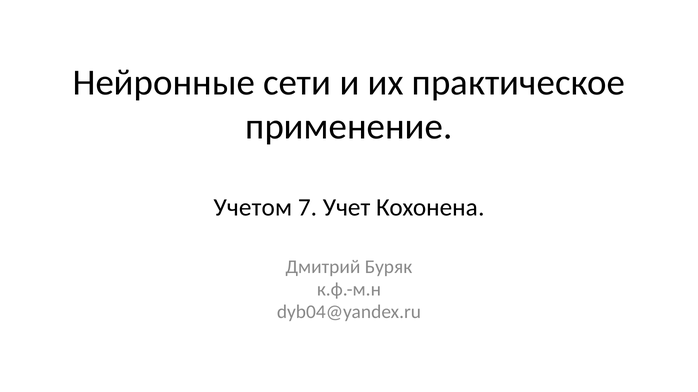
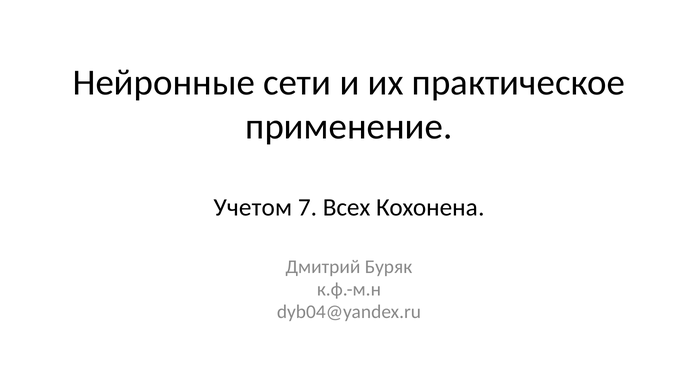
Учет: Учет -> Всех (347, 208)
